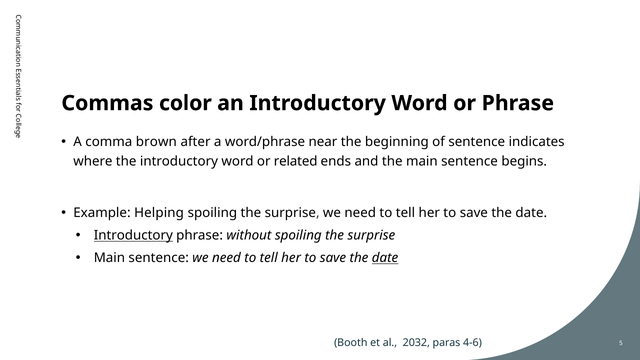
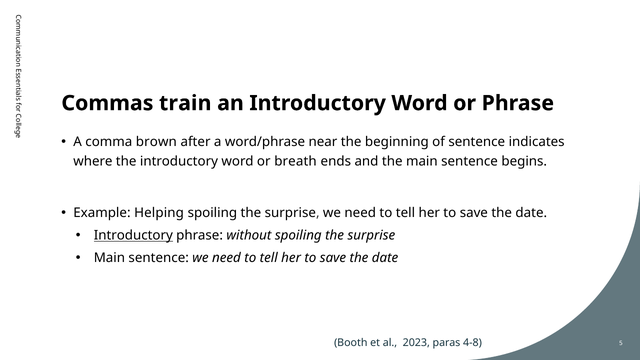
color: color -> train (185, 103)
related: related -> breath (295, 161)
date underline: present -> none (385, 258)
2032: 2032 -> 2023 (416, 343)
4-6: 4-6 -> 4-8 (472, 343)
